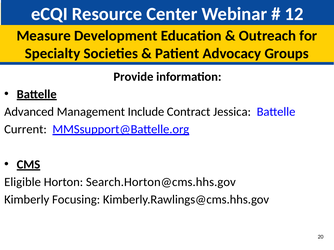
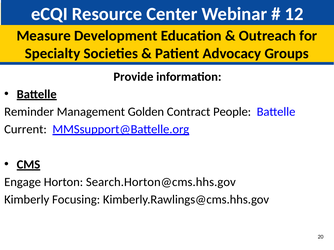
Advanced: Advanced -> Reminder (29, 112)
Include: Include -> Golden (146, 112)
Jessica: Jessica -> People (232, 112)
Eligible: Eligible -> Engage (23, 182)
